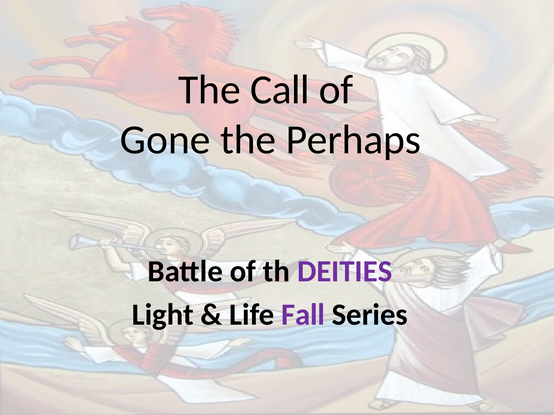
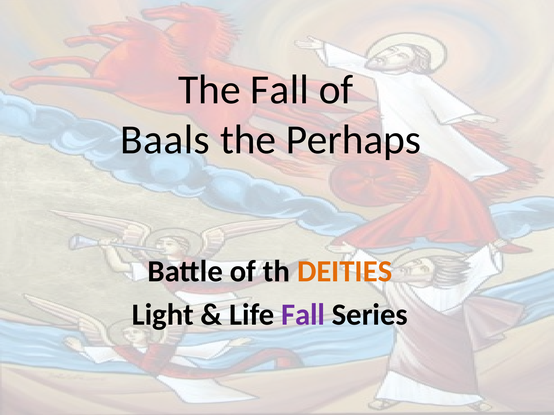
The Call: Call -> Fall (280, 90)
Gone: Gone -> Baals (165, 140)
DEITIES colour: purple -> orange (345, 272)
